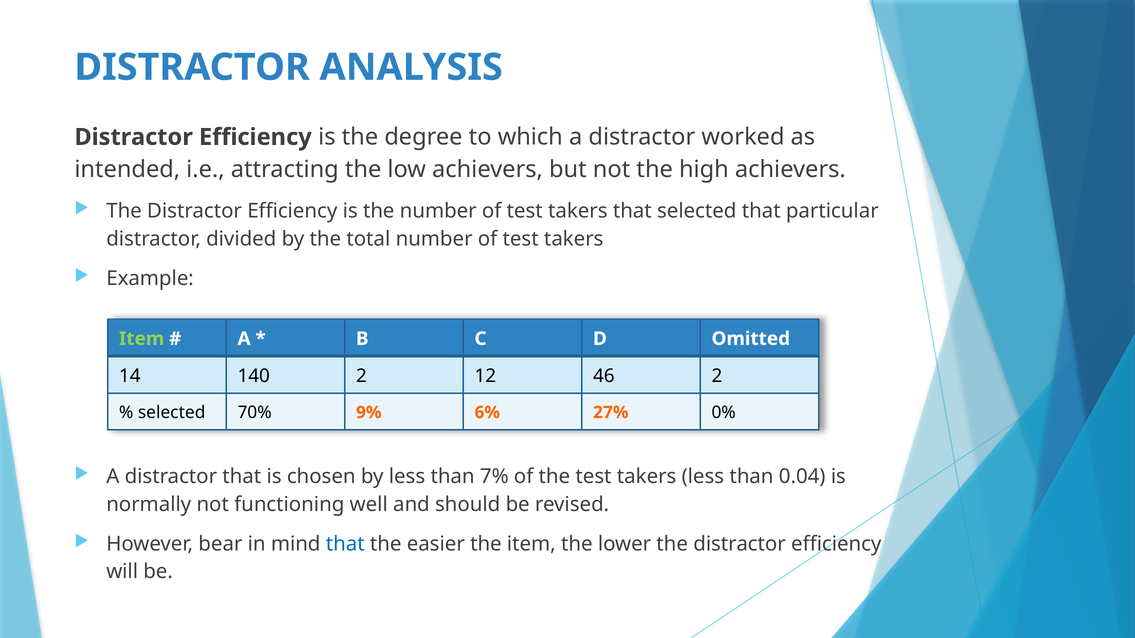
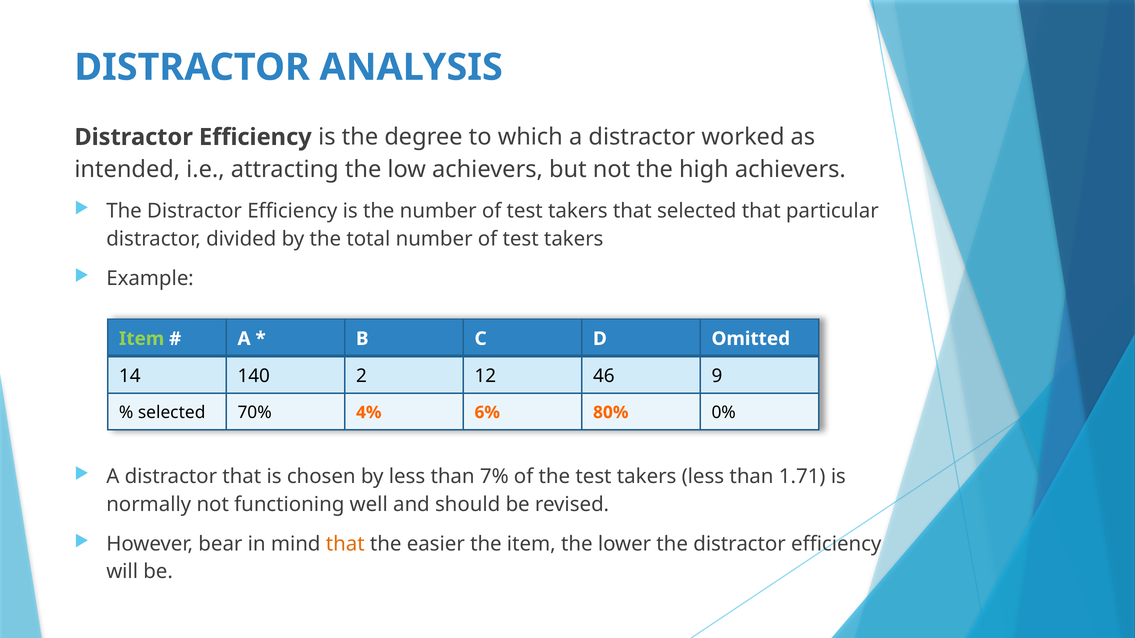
46 2: 2 -> 9 (717, 376)
9%: 9% -> 4% (369, 413)
27%: 27% -> 80% (611, 413)
0.04: 0.04 -> 1.71 (802, 477)
that colour: blue -> orange (345, 544)
